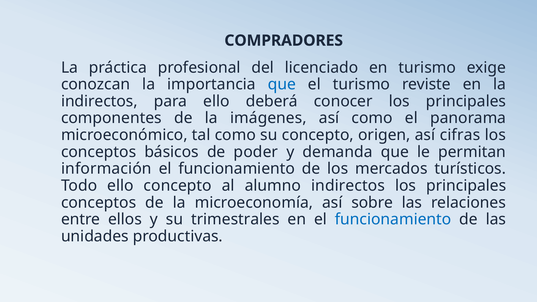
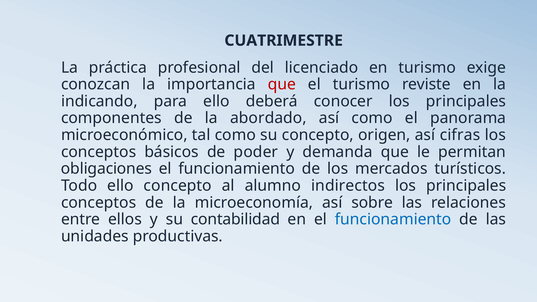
COMPRADORES: COMPRADORES -> CUATRIMESTRE (284, 41)
que colour: blue -> red (282, 84)
indirectos: indirectos -> indicando (99, 101)
imágenes: imágenes -> abordado (268, 118)
información: información -> obligaciones (106, 169)
trimestrales: trimestrales -> contabilidad (235, 220)
